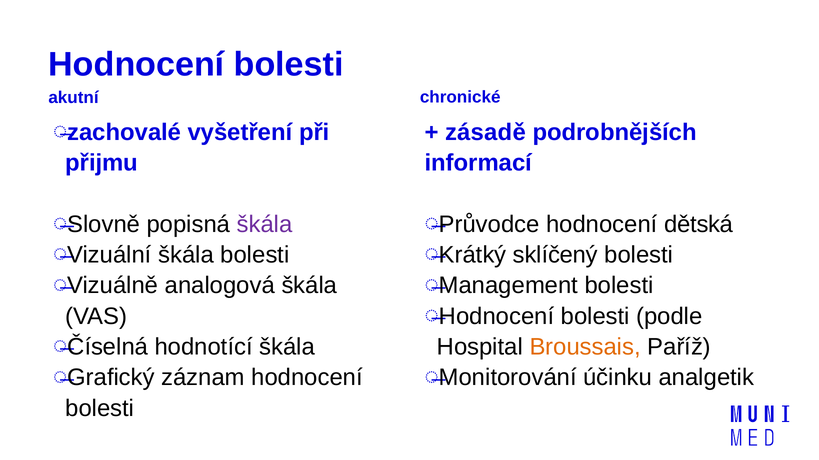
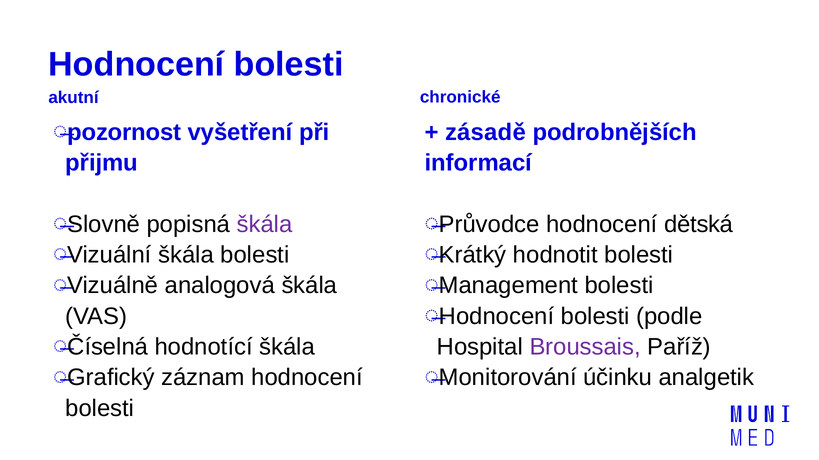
zachovalé: zachovalé -> pozornost (124, 132)
sklíčený: sklíčený -> hodnotit (555, 255)
Broussais colour: orange -> purple (585, 347)
